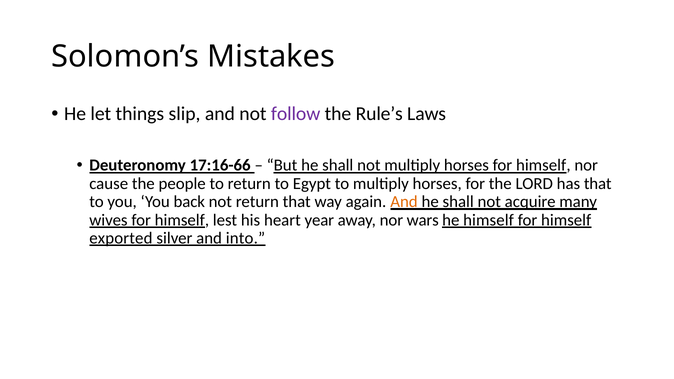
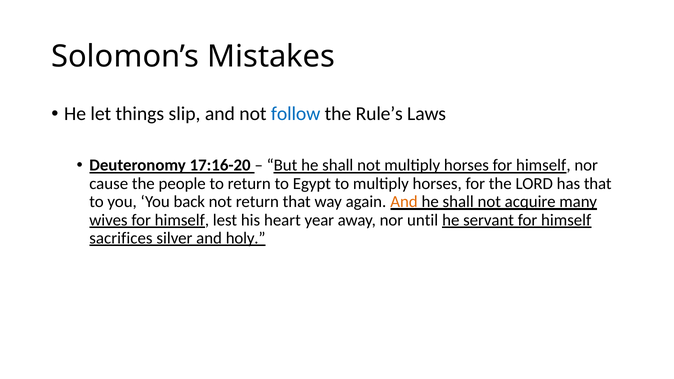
follow colour: purple -> blue (296, 114)
17:16-66: 17:16-66 -> 17:16-20 (220, 165)
wars: wars -> until (423, 220)
he himself: himself -> servant (489, 220)
exported: exported -> sacrifices (121, 238)
into: into -> holy (246, 238)
